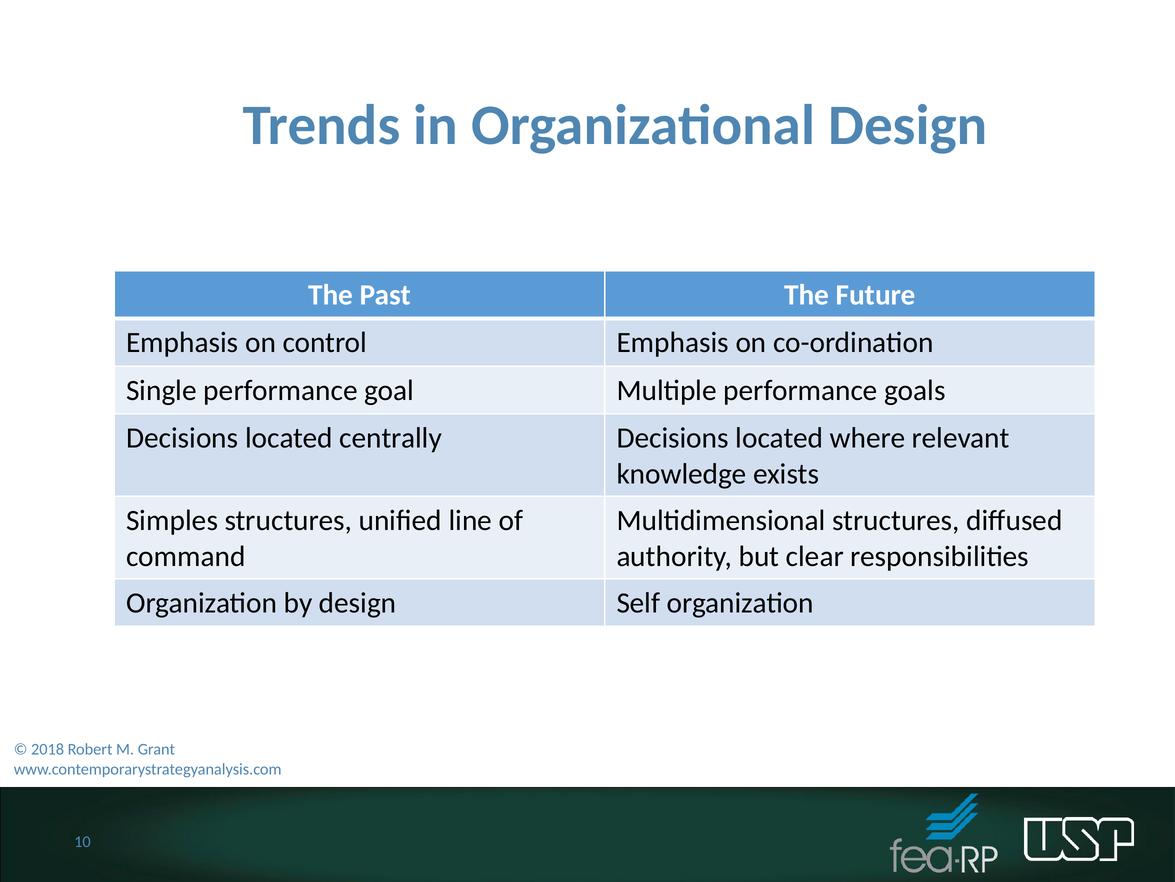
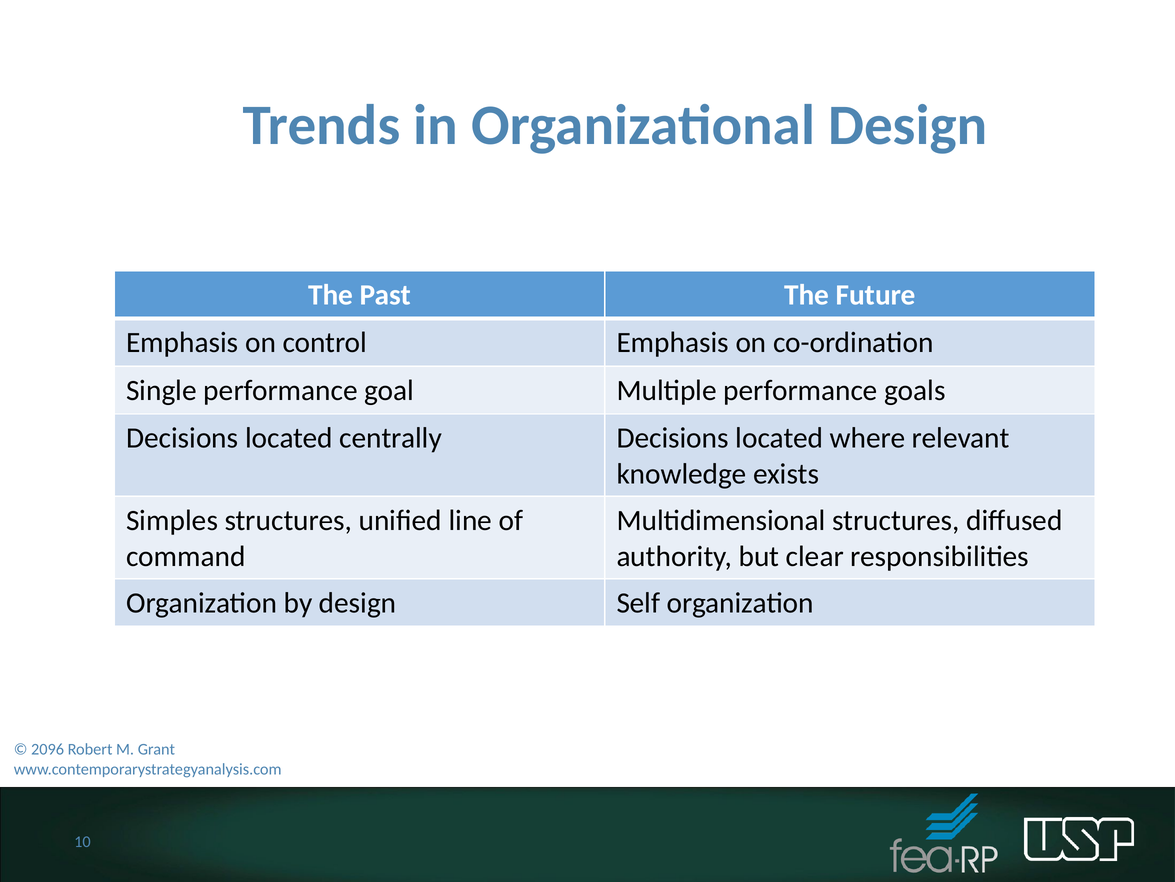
2018: 2018 -> 2096 (48, 749)
